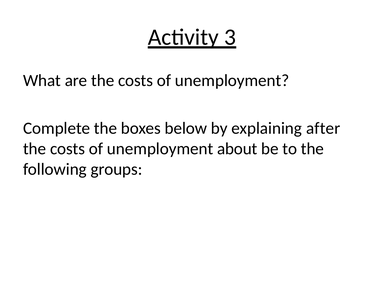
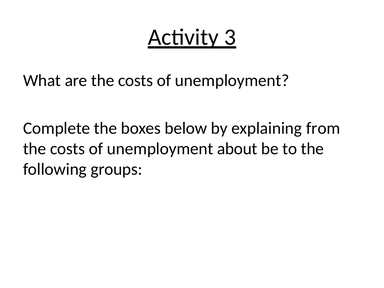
after: after -> from (323, 128)
